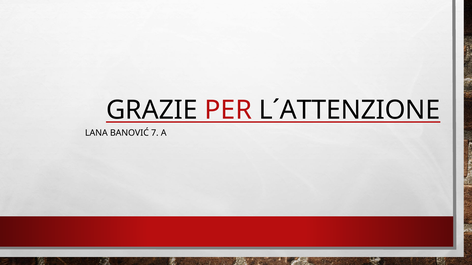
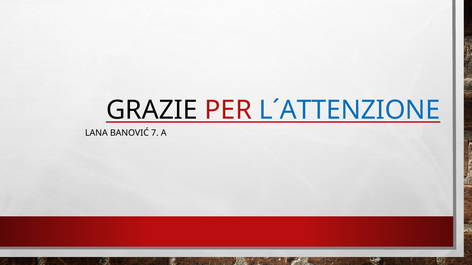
L´ATTENZIONE colour: black -> blue (349, 110)
